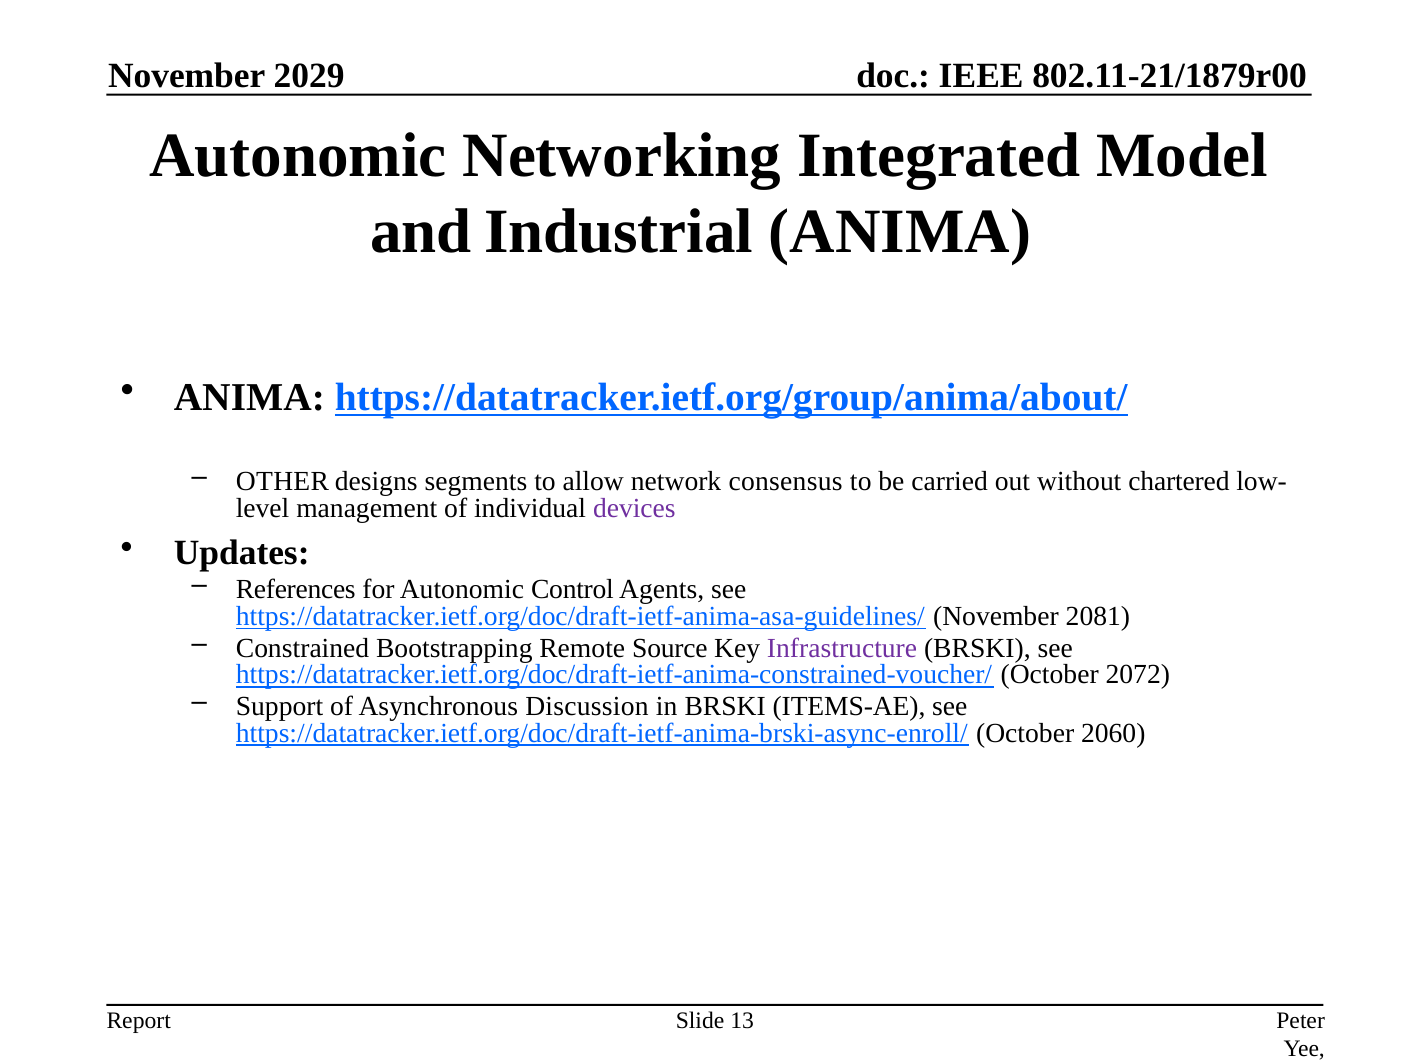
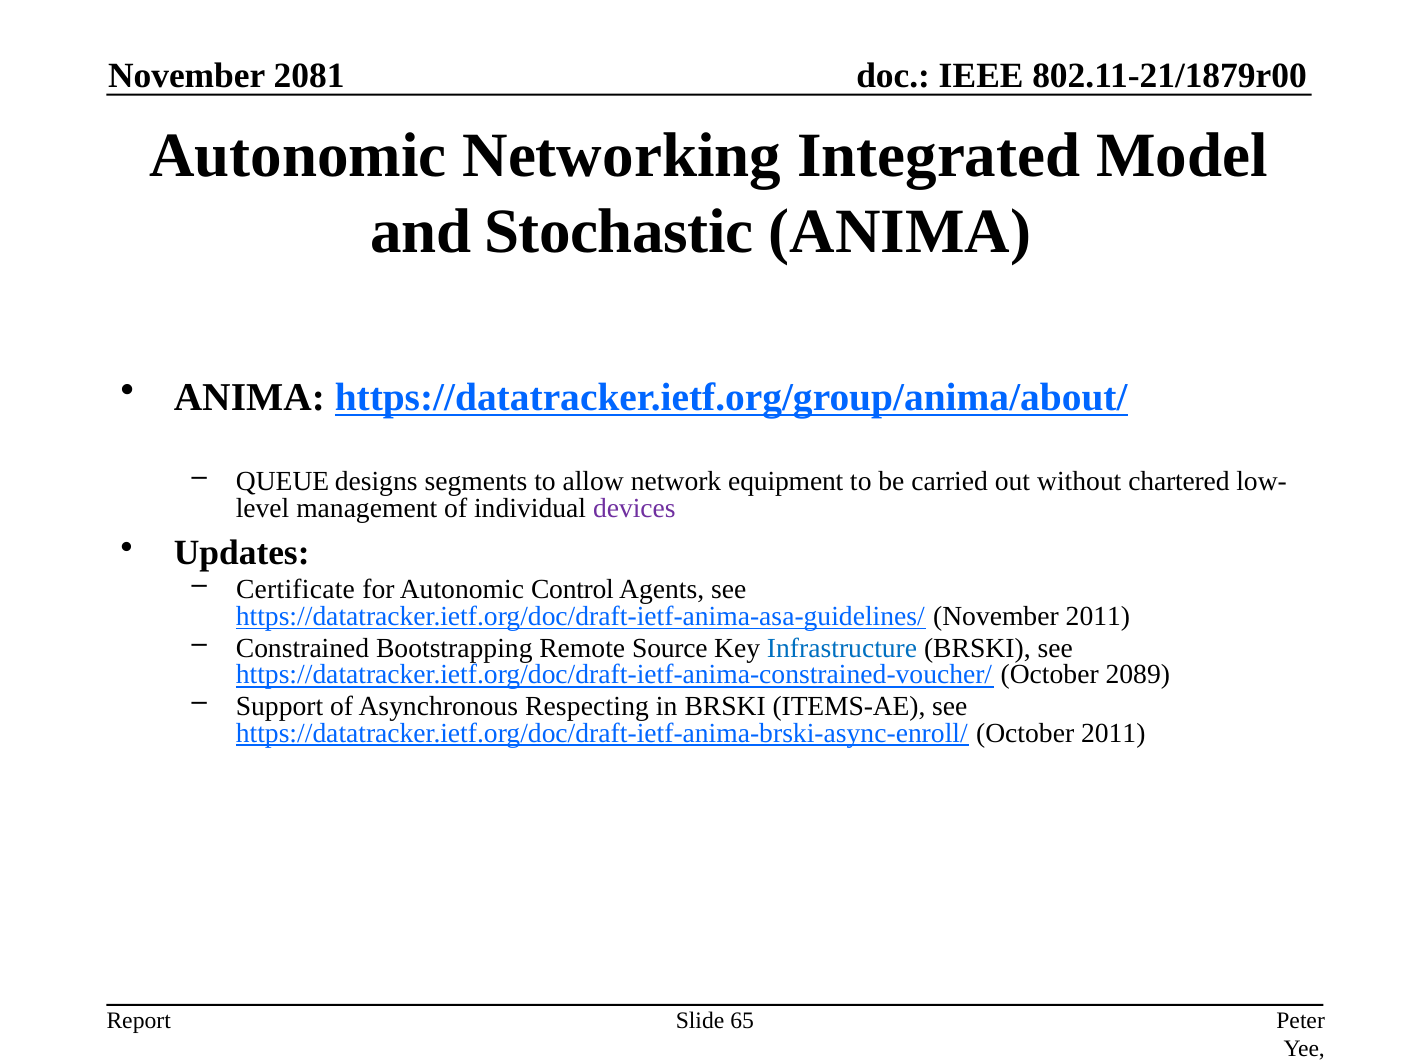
2029: 2029 -> 2081 (309, 76)
Industrial: Industrial -> Stochastic (619, 231)
OTHER: OTHER -> QUEUE (283, 481)
consensus: consensus -> equipment (786, 481)
References: References -> Certificate (295, 589)
November 2081: 2081 -> 2011 (1098, 616)
Infrastructure colour: purple -> blue (842, 648)
2072: 2072 -> 2089 (1138, 674)
Discussion: Discussion -> Respecting (587, 706)
October 2060: 2060 -> 2011 (1113, 733)
13: 13 -> 65 (742, 1020)
